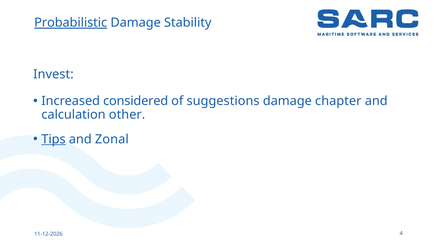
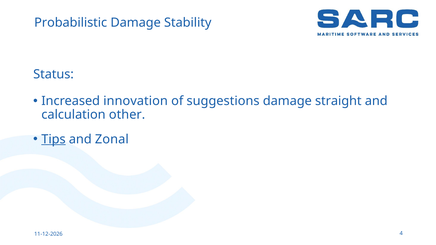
Probabilistic underline: present -> none (71, 23)
Invest: Invest -> Status (54, 74)
considered: considered -> innovation (136, 101)
chapter: chapter -> straight (338, 101)
